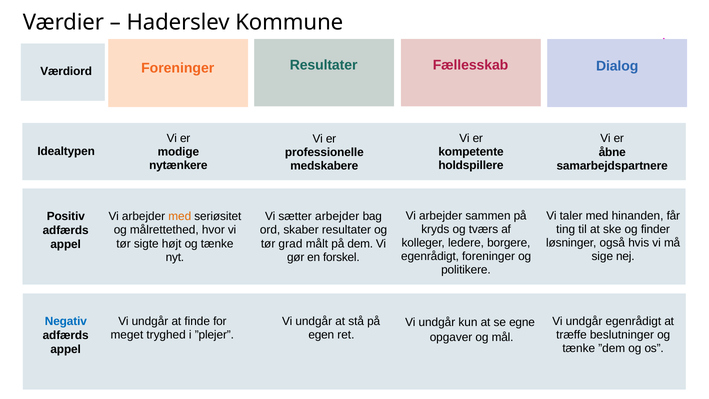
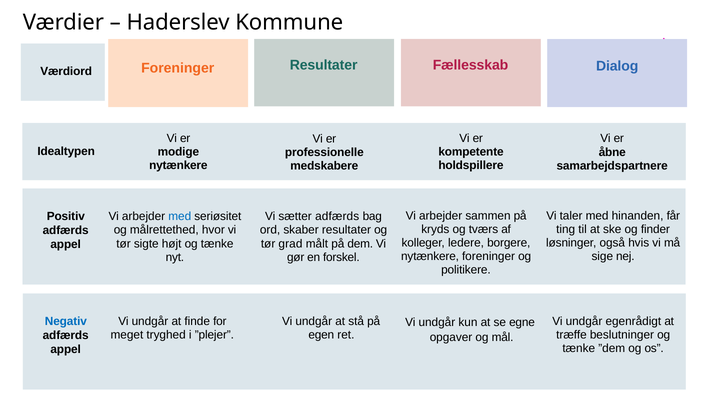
med colour: orange -> blue (180, 216)
sætter arbejder: arbejder -> adfærds (337, 216)
egenrådigt: egenrådigt -> nytænkere (430, 256)
